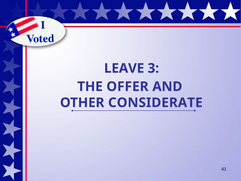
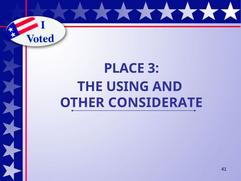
LEAVE: LEAVE -> PLACE (124, 68)
OFFER: OFFER -> USING (128, 86)
